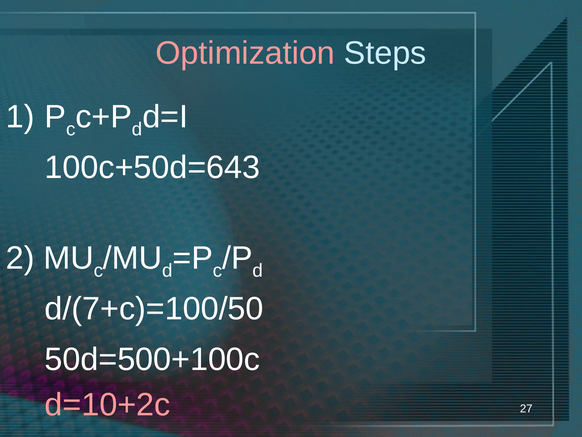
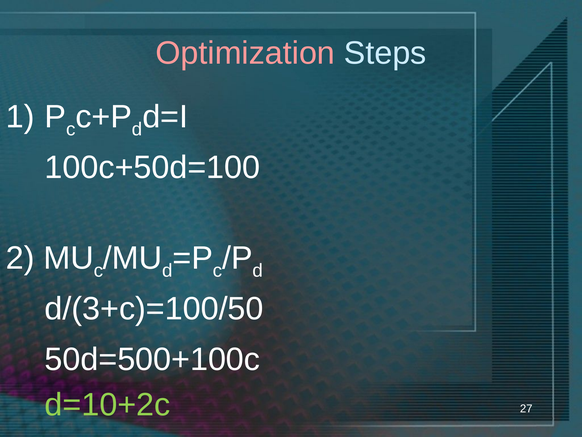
100c+50d=643: 100c+50d=643 -> 100c+50d=100 (152, 167)
d/(7+c)=100/50: d/(7+c)=100/50 -> d/(3+c)=100/50 (154, 308)
d=10+2c colour: pink -> light green (107, 404)
